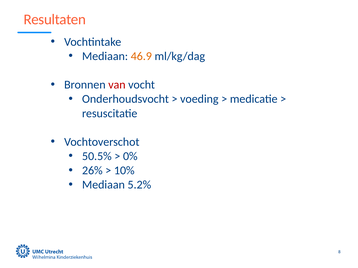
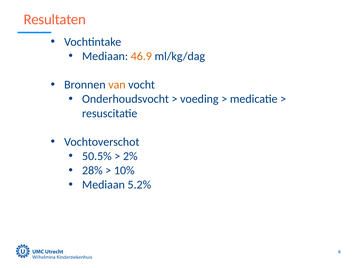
van colour: red -> orange (117, 85)
0%: 0% -> 2% (130, 157)
26%: 26% -> 28% (92, 171)
